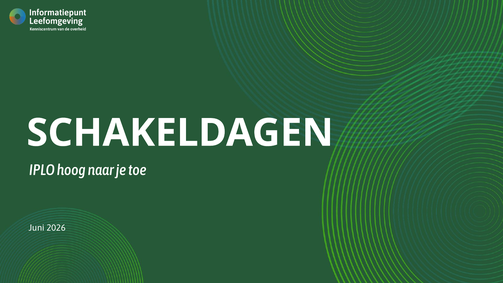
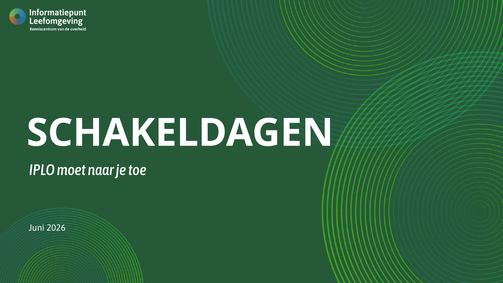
hoog: hoog -> moet (71, 170)
